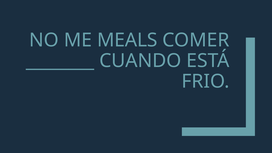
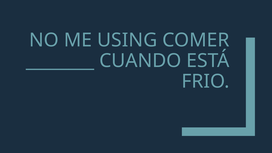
MEALS: MEALS -> USING (127, 40)
